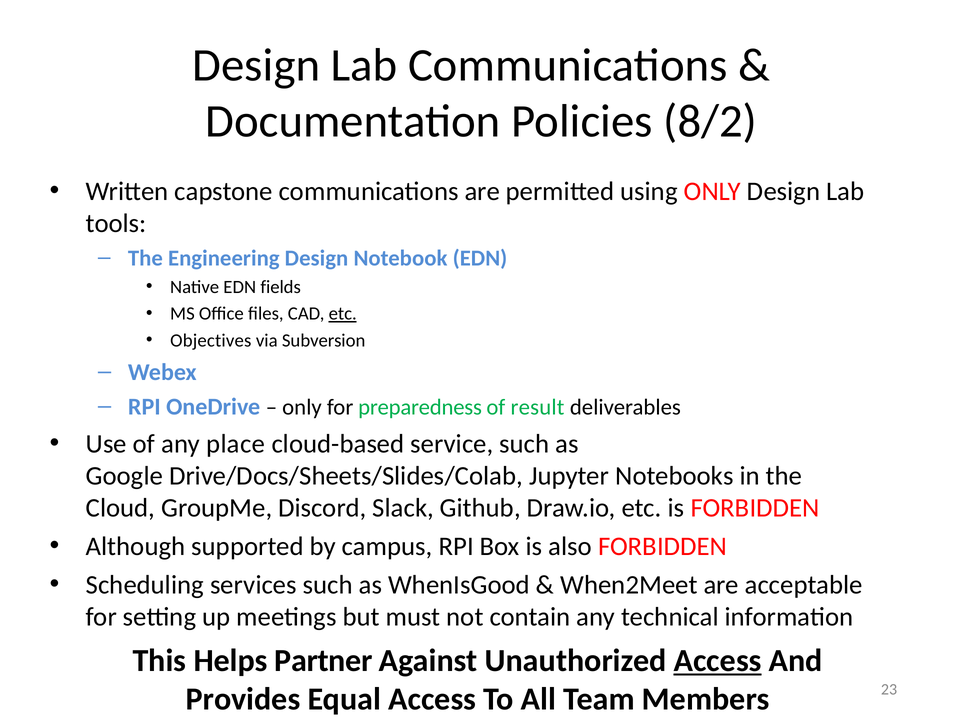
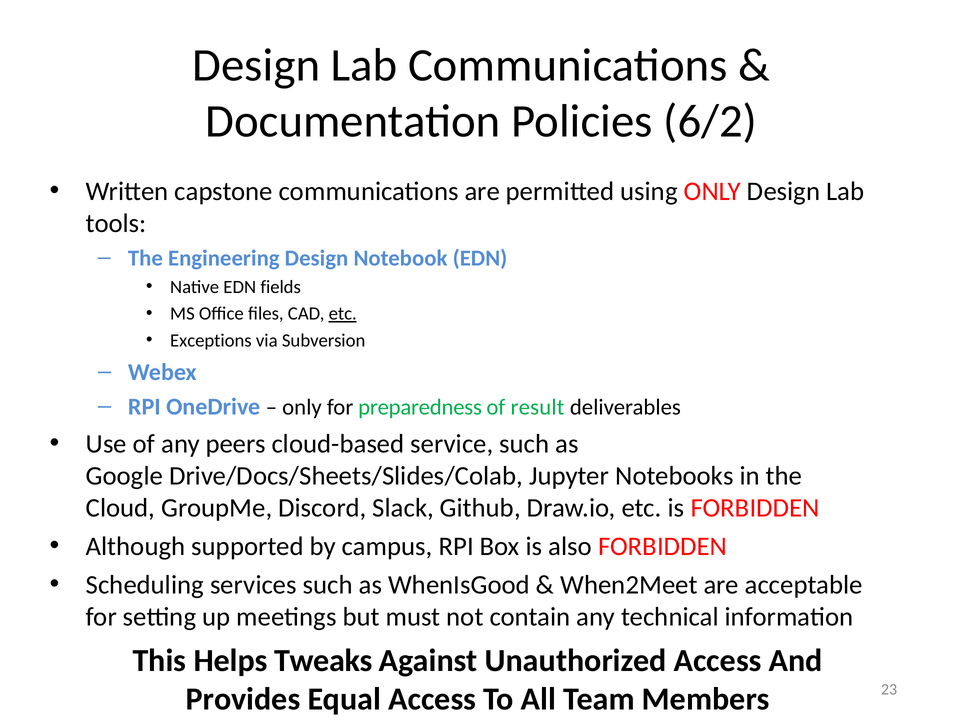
8/2: 8/2 -> 6/2 (710, 121)
Objectives: Objectives -> Exceptions (211, 341)
place: place -> peers (236, 444)
Partner: Partner -> Tweaks (323, 661)
Access underline: present -> none (718, 661)
